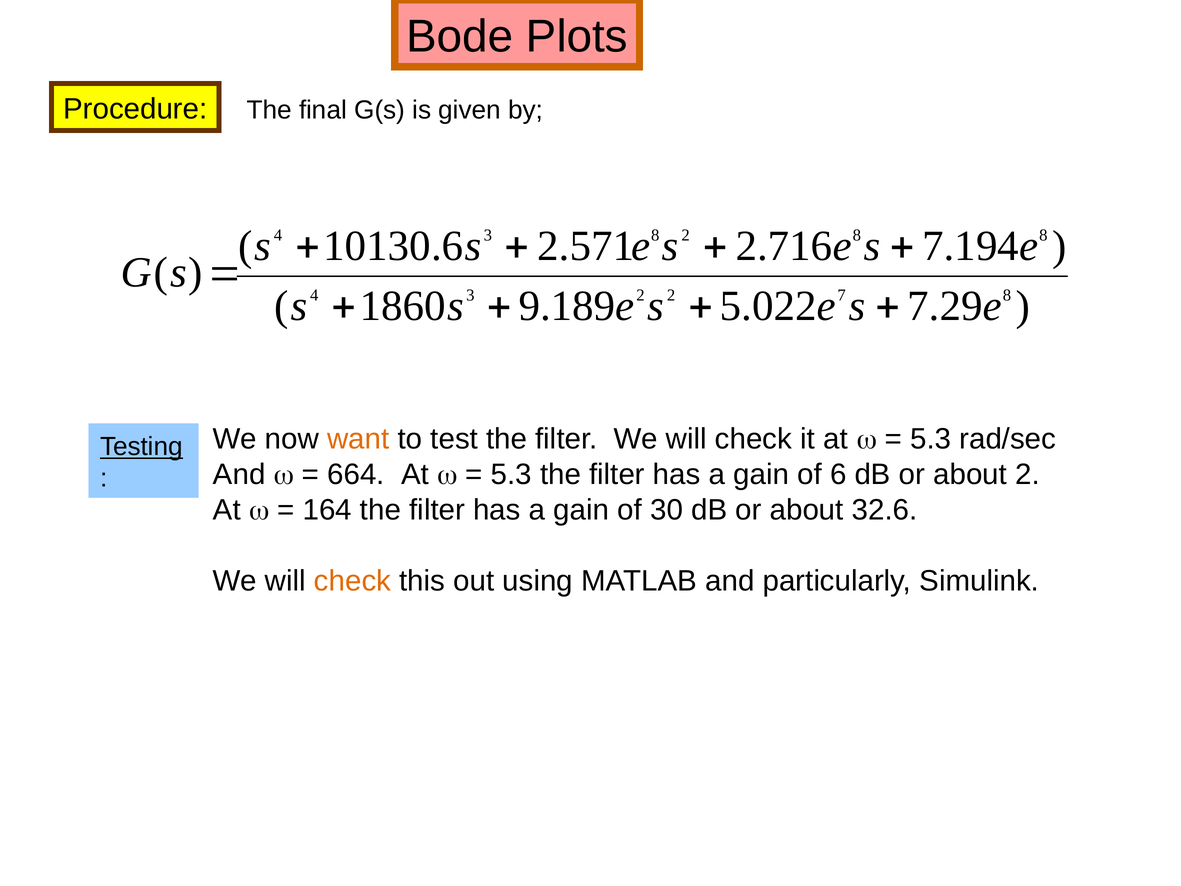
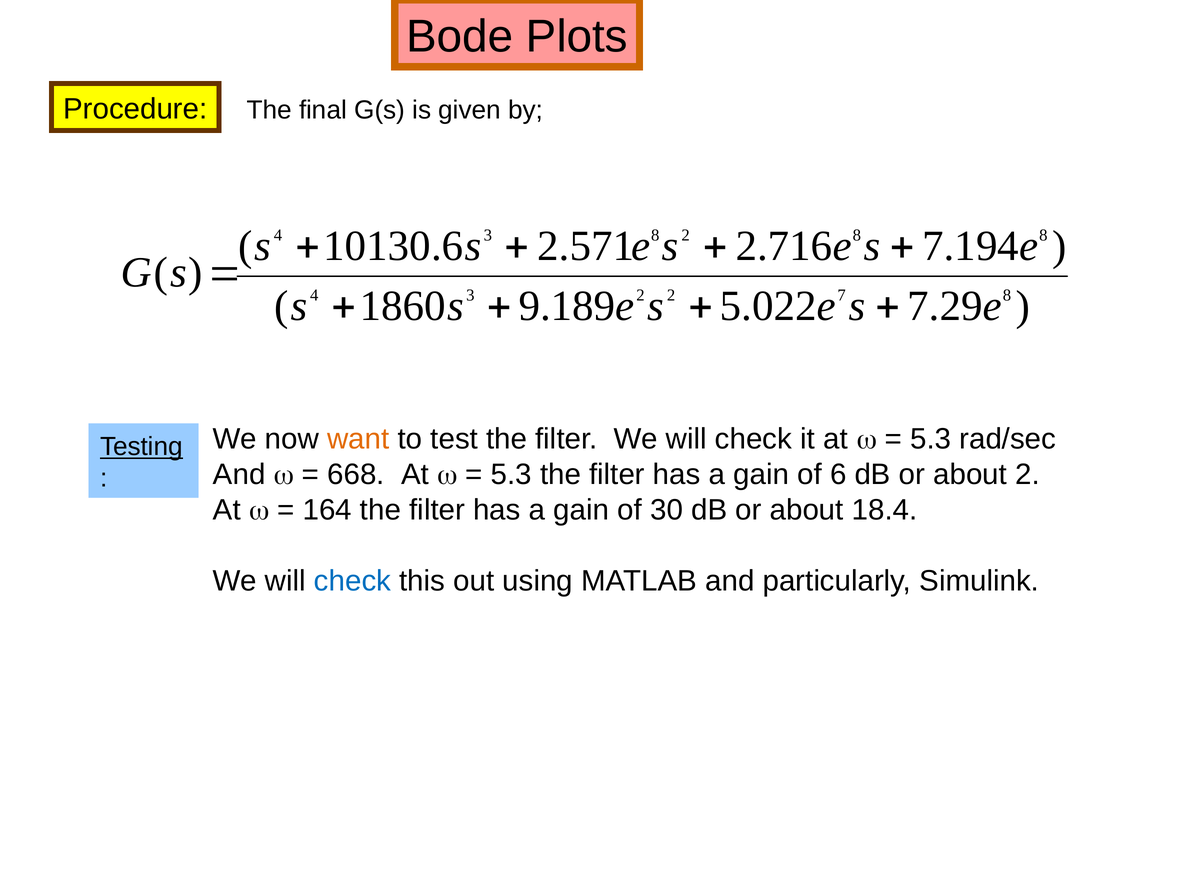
664: 664 -> 668 (356, 474)
32.6: 32.6 -> 18.4 (885, 510)
check colour: orange -> blue (352, 581)
